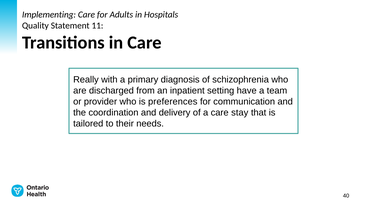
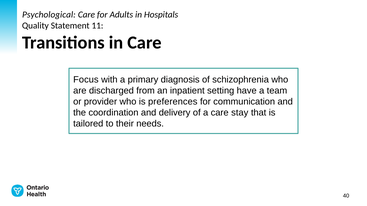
Implementing: Implementing -> Psychological (49, 15)
Really: Really -> Focus (86, 80)
